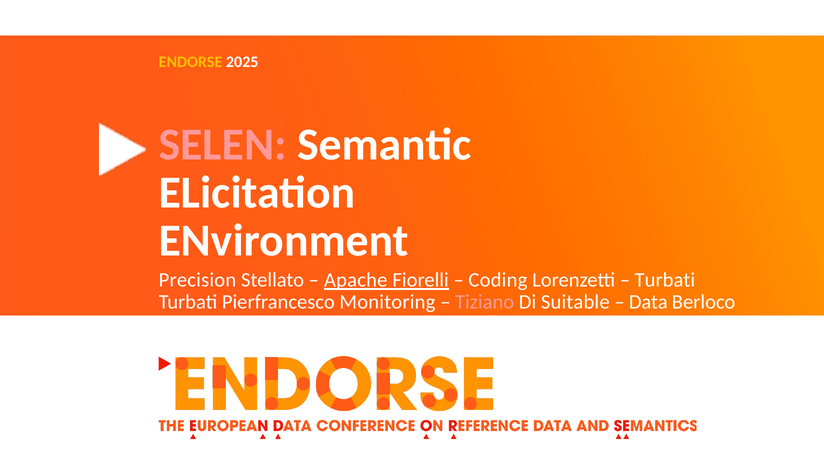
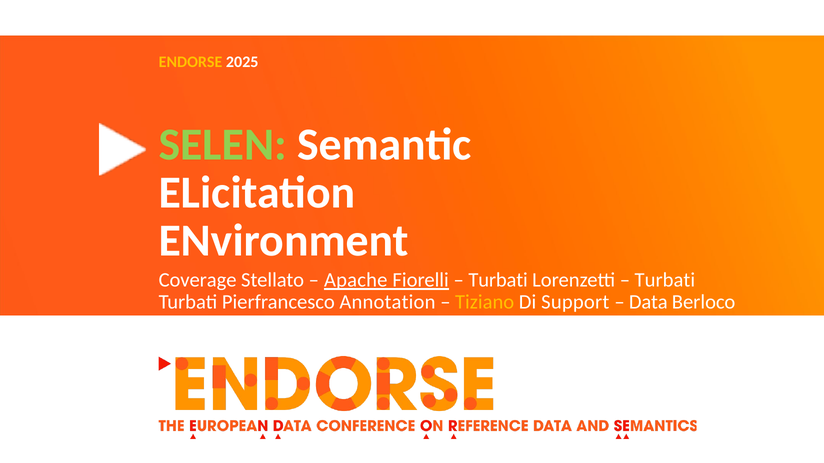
SELEN colour: pink -> light green (223, 145)
Precision: Precision -> Coverage (198, 280)
Coding: Coding -> Turbati (498, 280)
Monitoring: Monitoring -> Annotation (387, 303)
Tiziano colour: pink -> yellow (485, 303)
Suitable: Suitable -> Support (575, 303)
